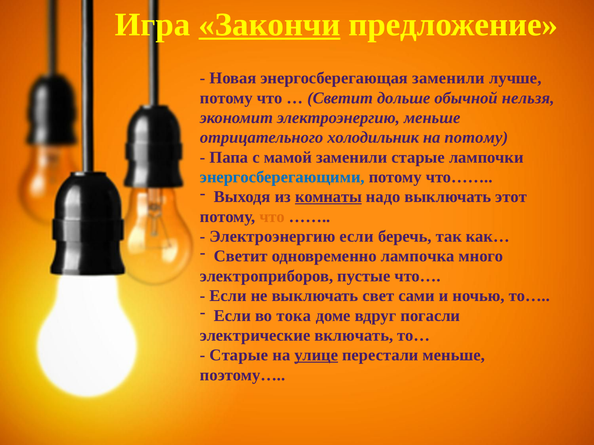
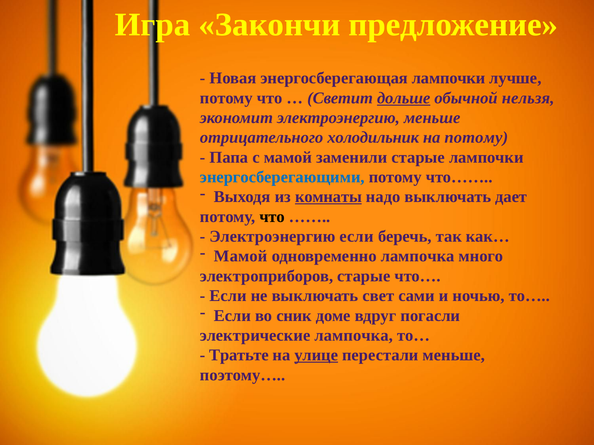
Закончи underline: present -> none (270, 24)
энергосберегающая заменили: заменили -> лампочки (449, 78)
дольше underline: none -> present (404, 98)
этот: этот -> дает (511, 197)
что colour: orange -> black (272, 217)
Светит: Светит -> Мамой (241, 256)
электроприборов пустые: пустые -> старые (364, 276)
тока: тока -> сник (294, 316)
электрические включать: включать -> лампочка (354, 336)
Старые: Старые -> Тратьте (239, 356)
